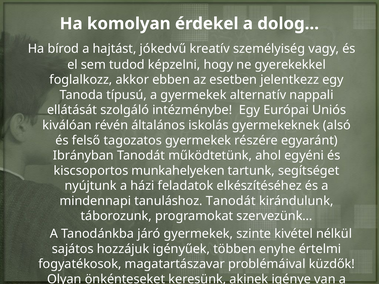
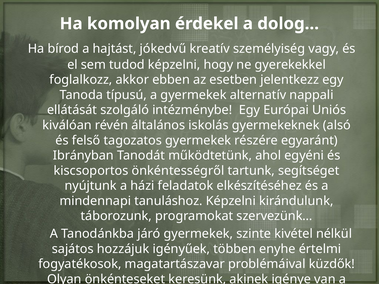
munkahelyeken: munkahelyeken -> önkéntességről (178, 171)
tanuláshoz Tanodát: Tanodát -> Képzelni (231, 201)
